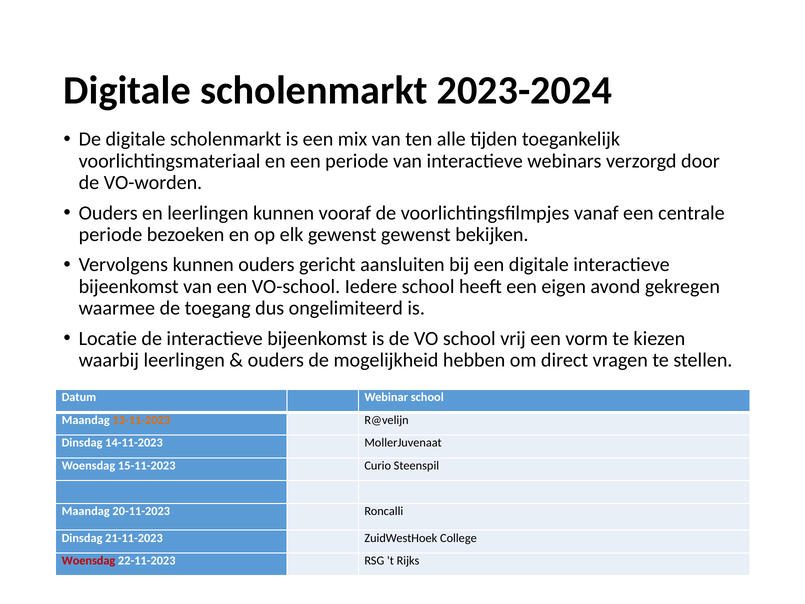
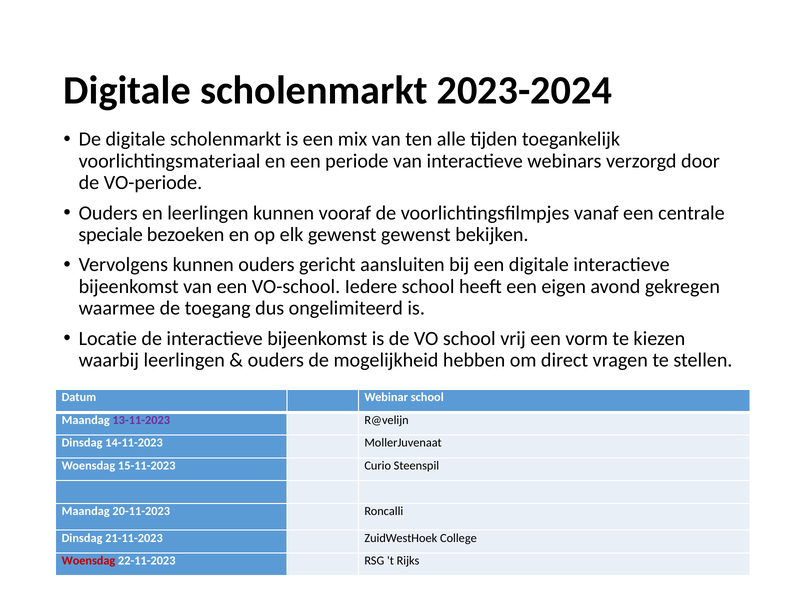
VO-worden: VO-worden -> VO-periode (153, 183)
periode: periode -> speciale (111, 235)
13-11-2023 colour: orange -> purple (141, 420)
